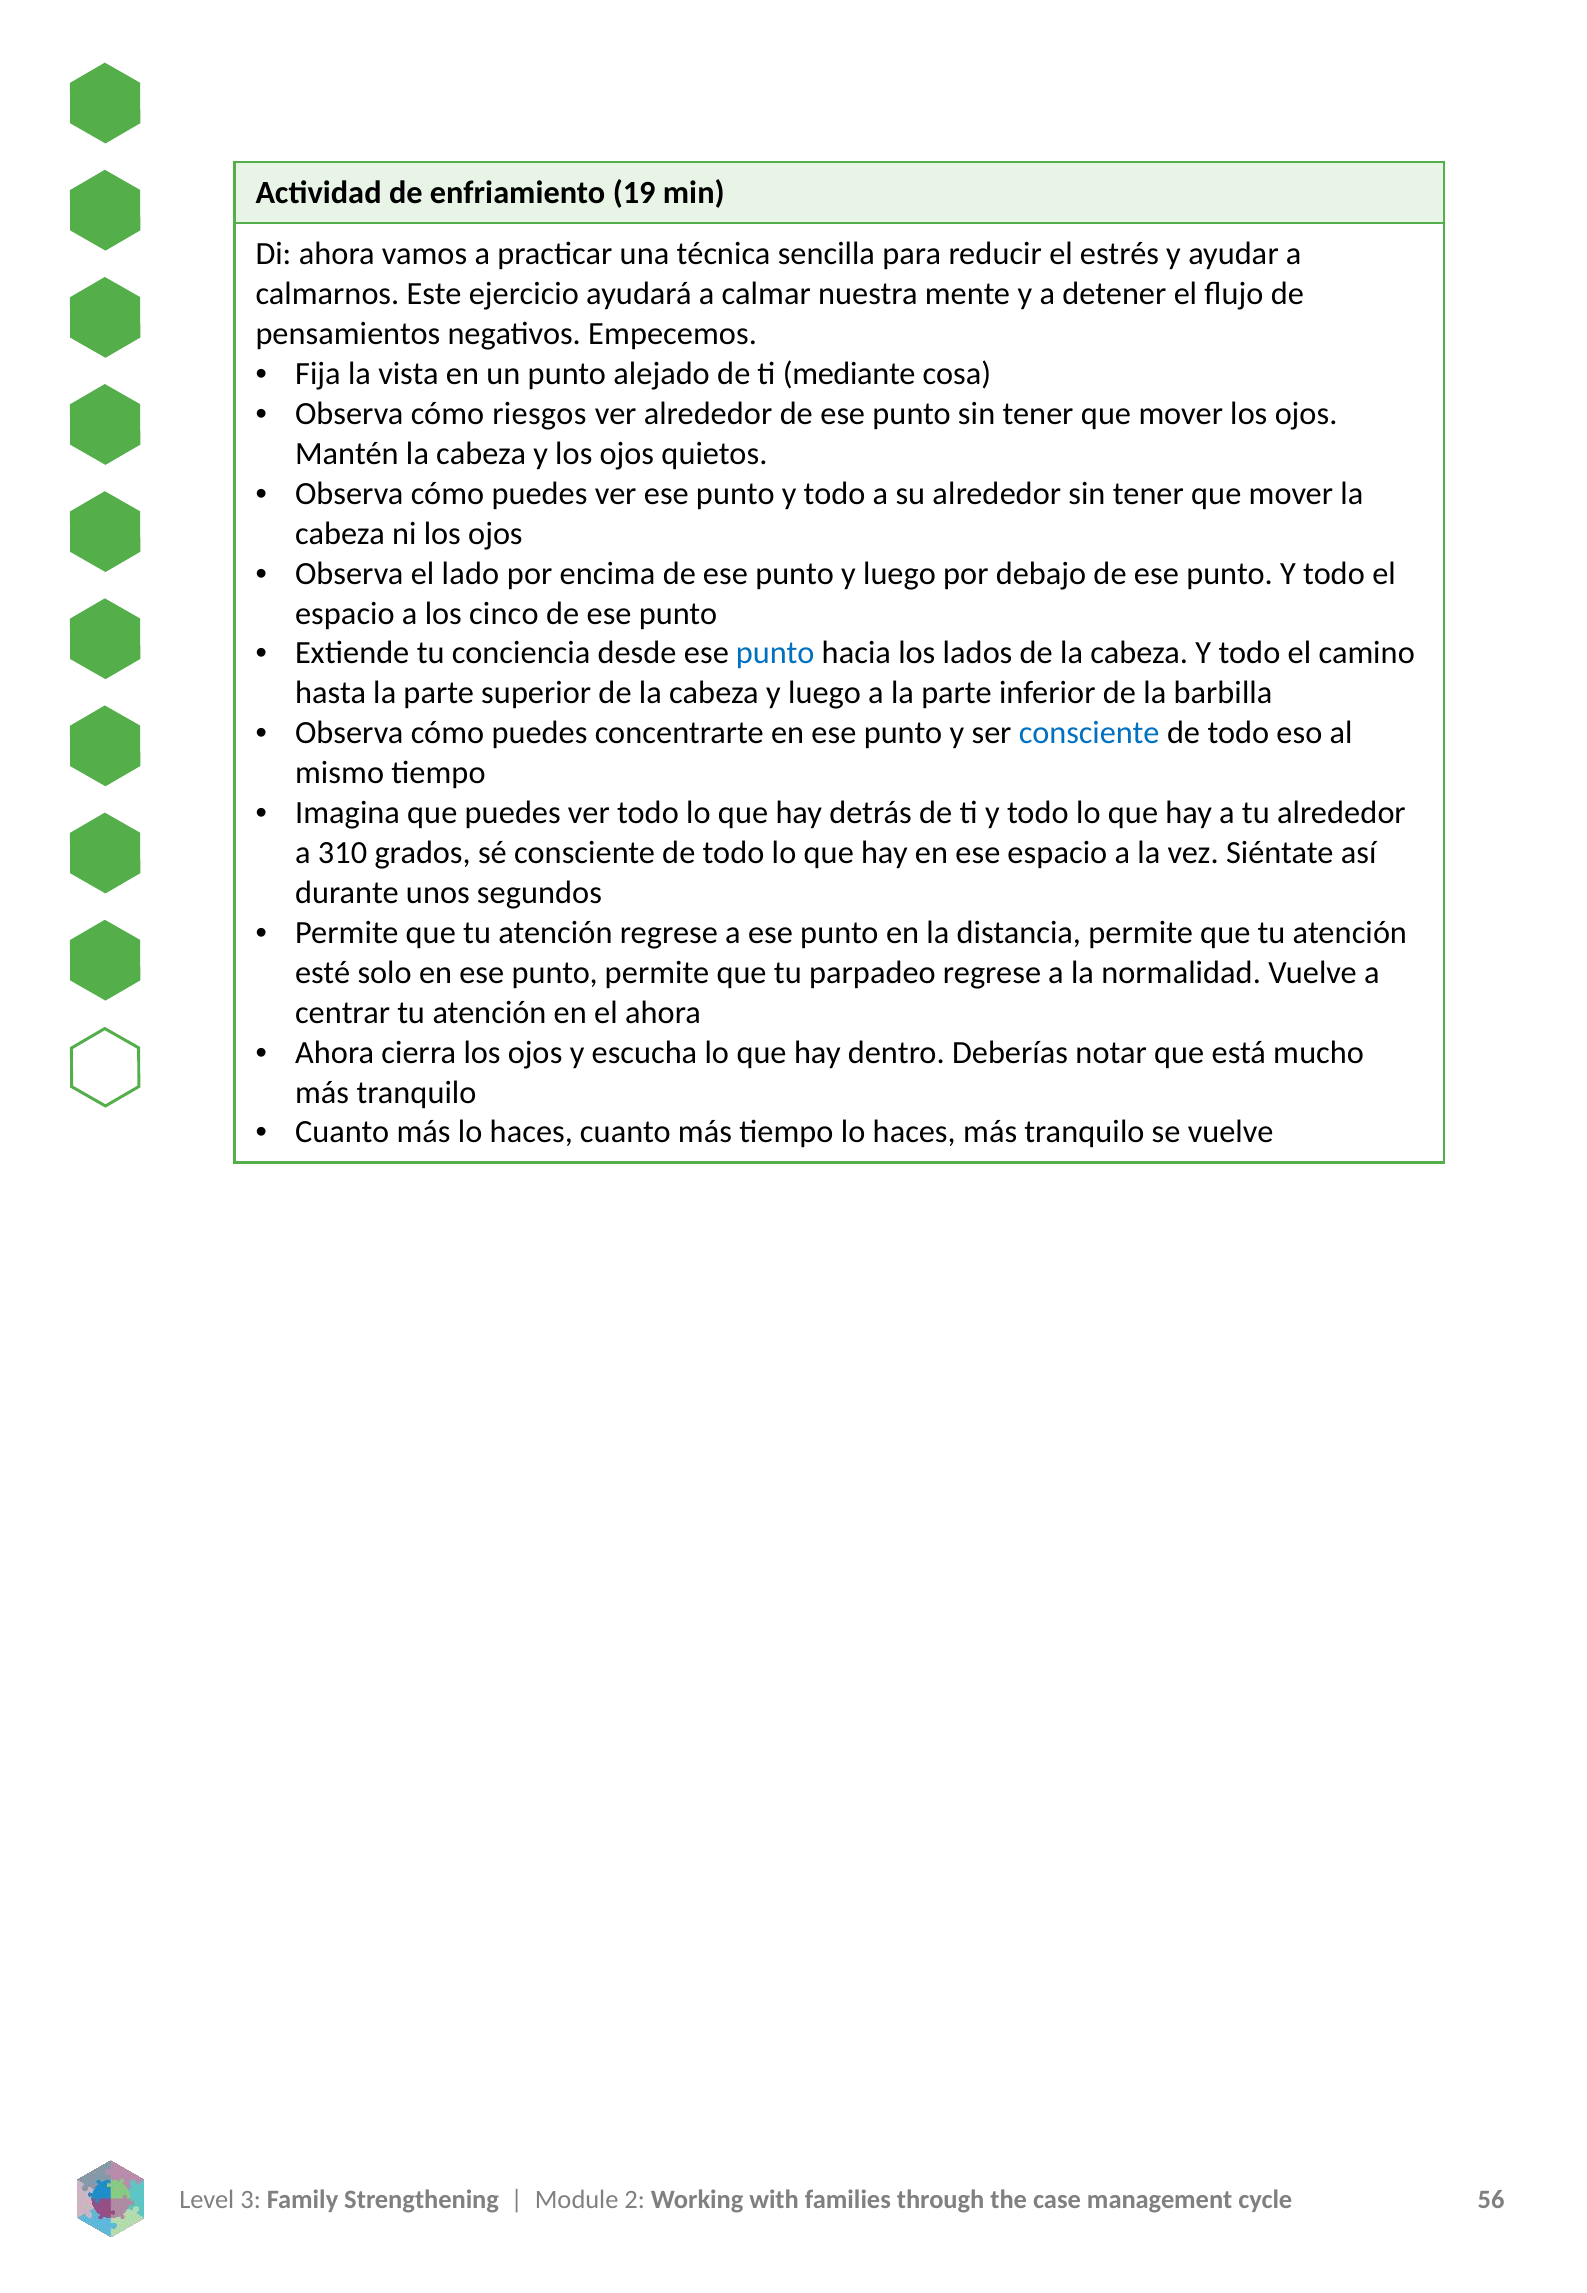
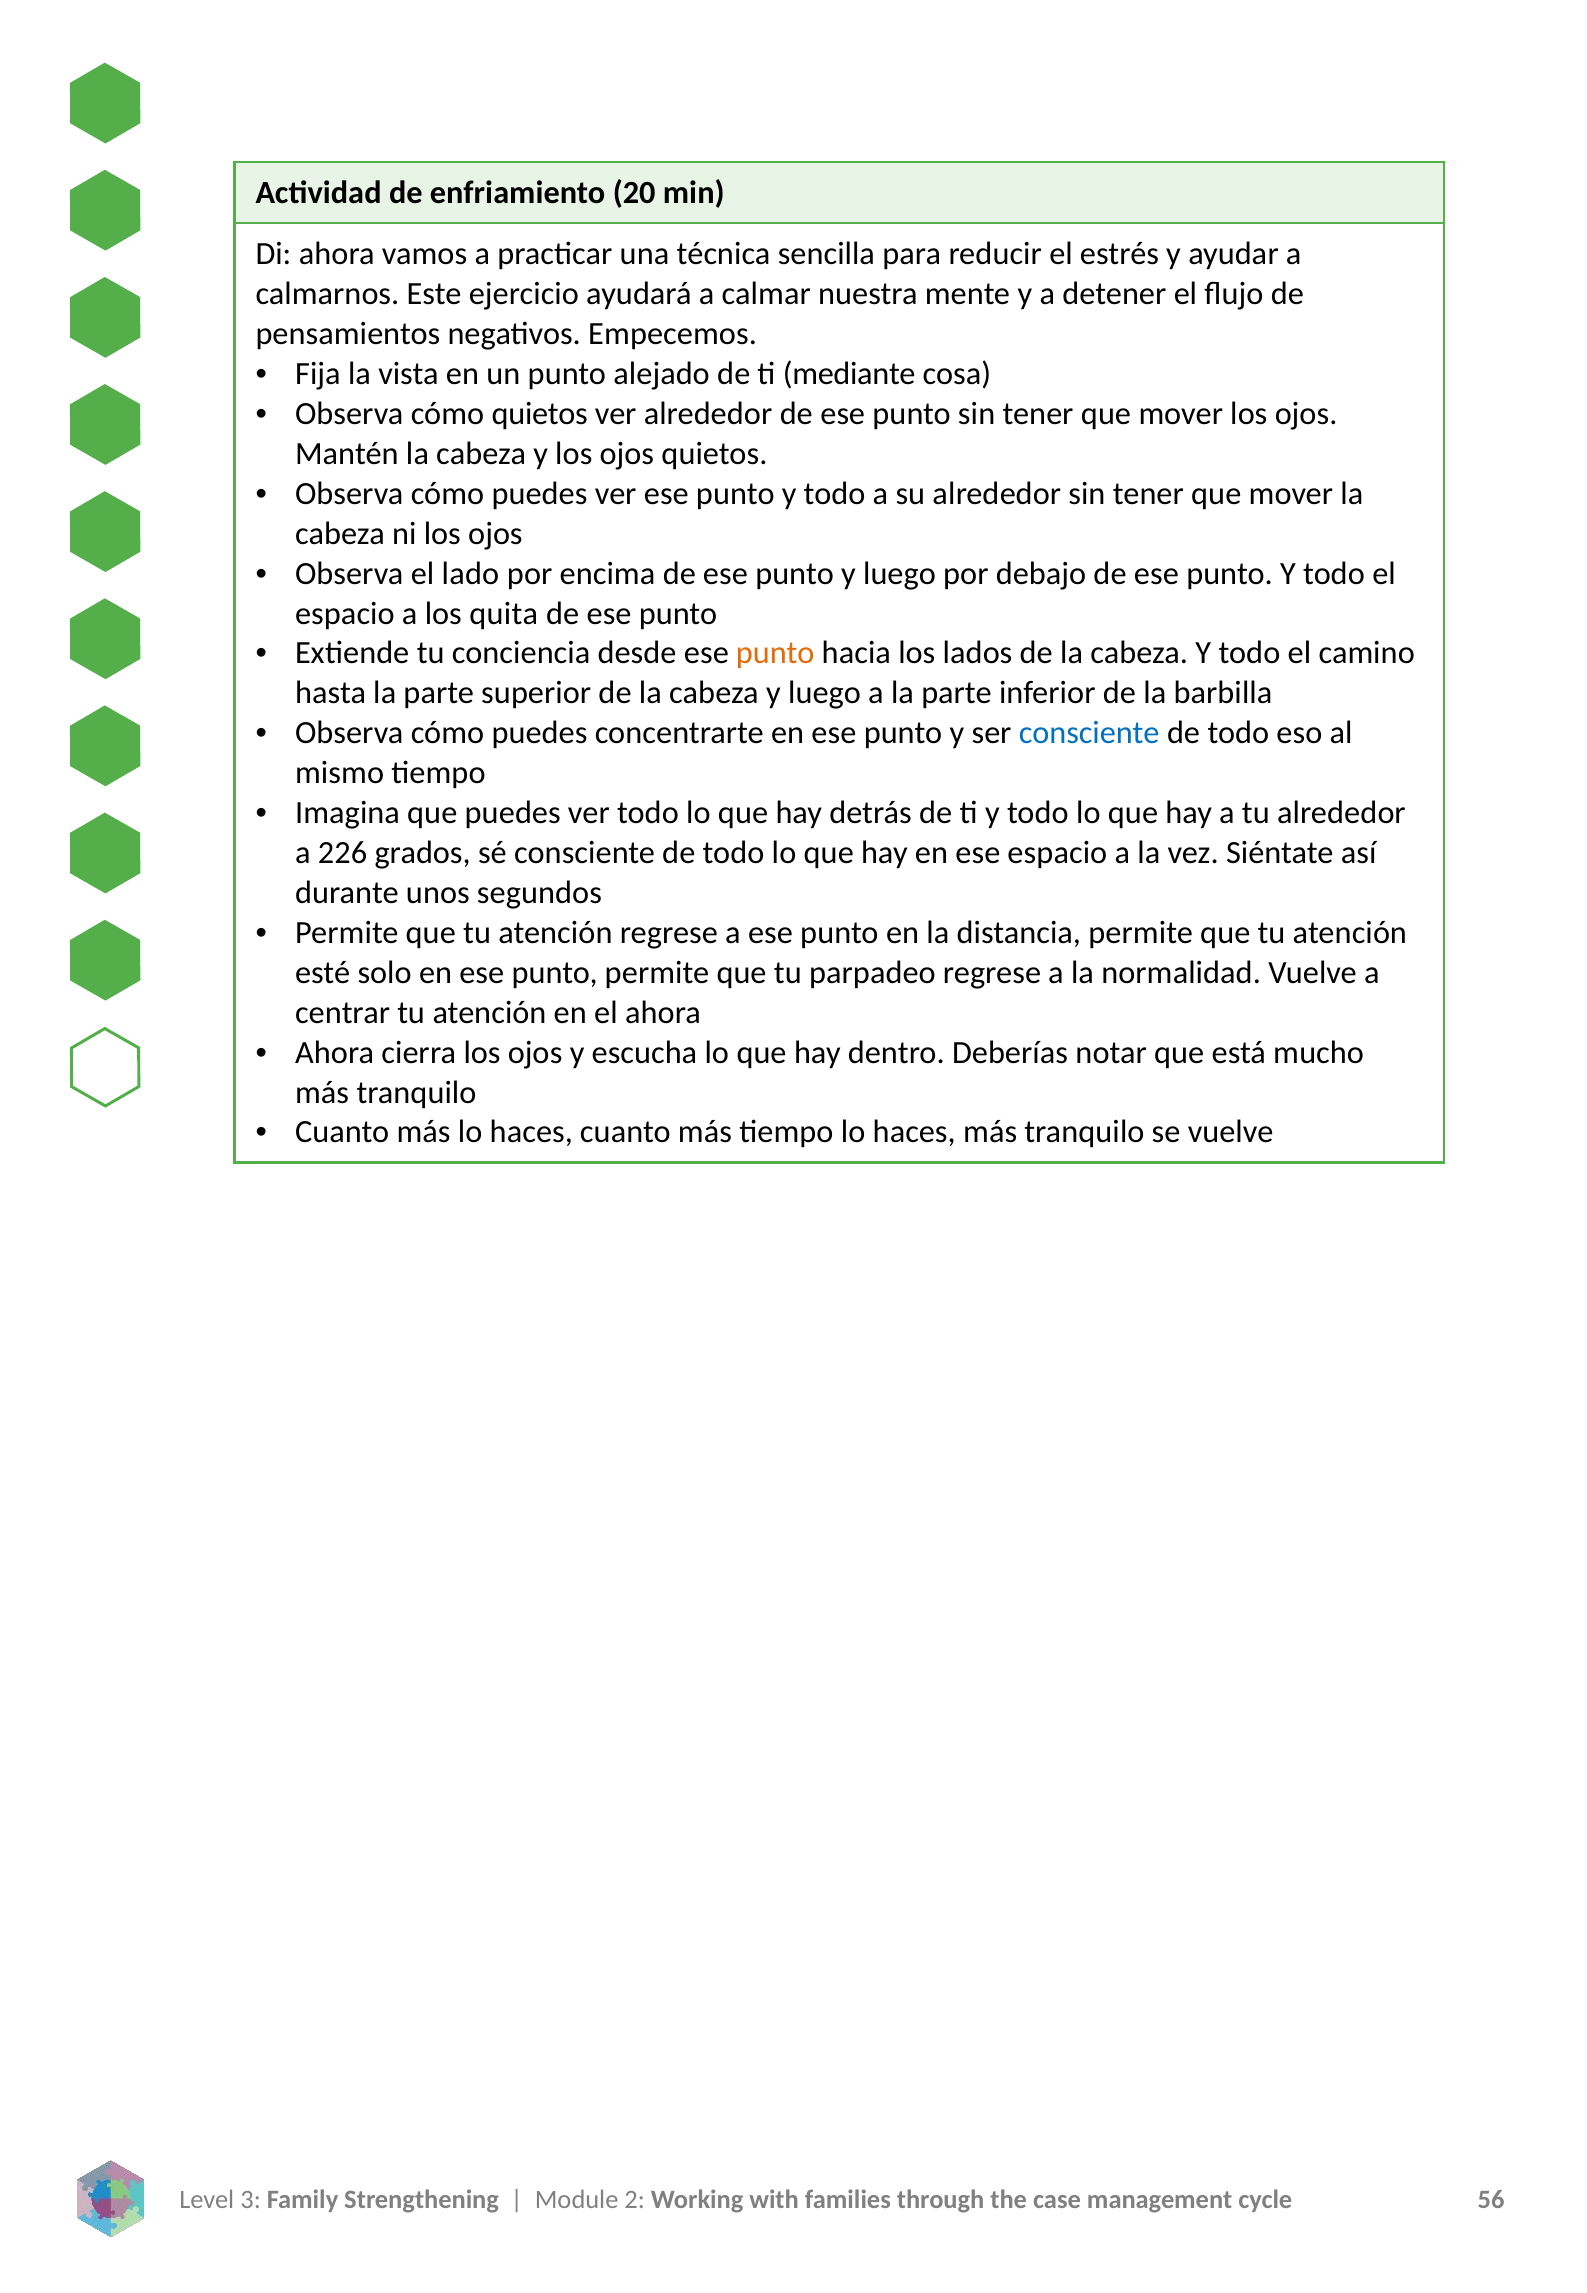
19: 19 -> 20 (634, 193)
cómo riesgos: riesgos -> quietos (540, 414)
cinco: cinco -> quita (504, 613)
punto colour: blue -> orange (775, 653)
310: 310 -> 226 (342, 853)
